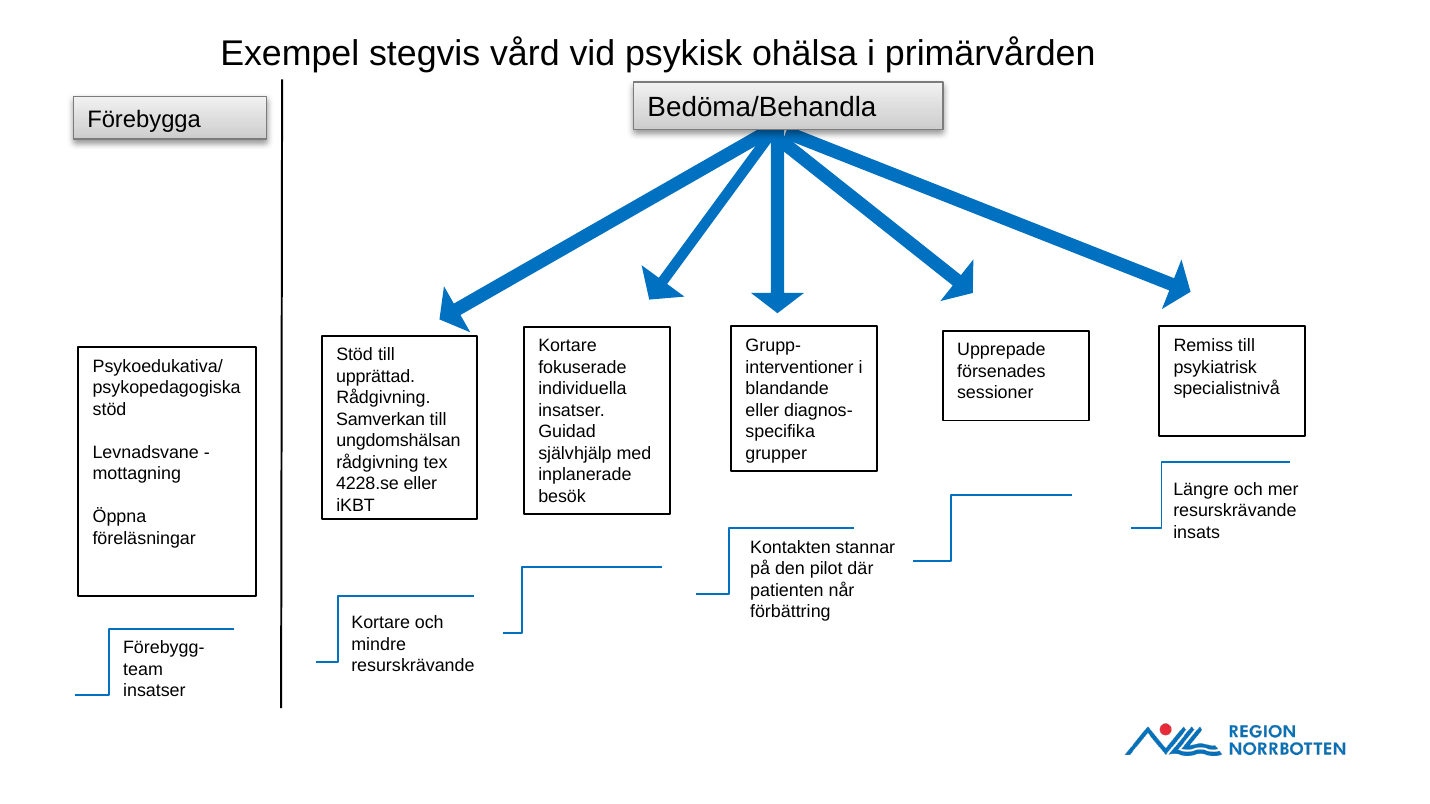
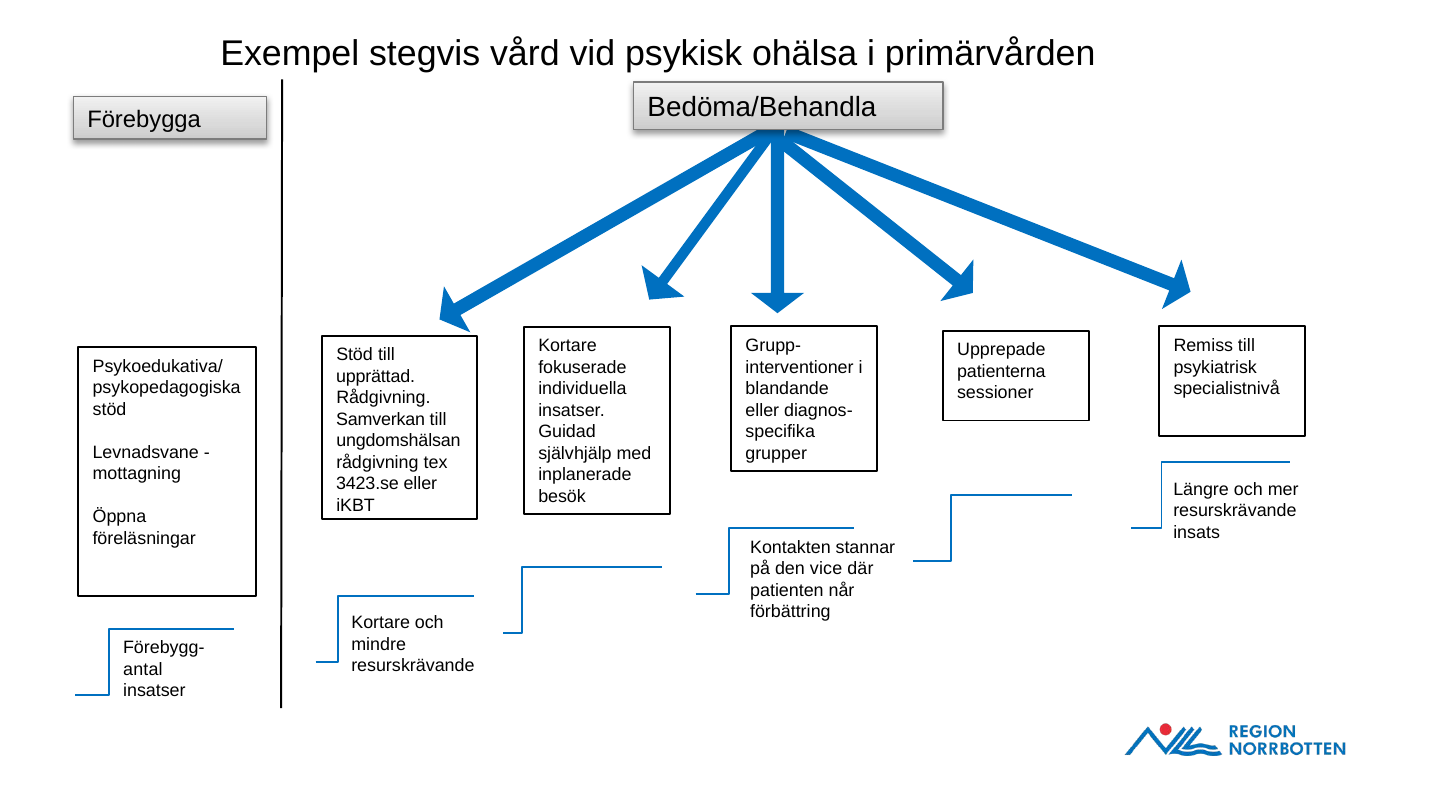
försenades: försenades -> patienterna (1001, 372)
4228.se: 4228.se -> 3423.se (367, 484)
pilot: pilot -> vice (826, 569)
team: team -> antal (143, 670)
